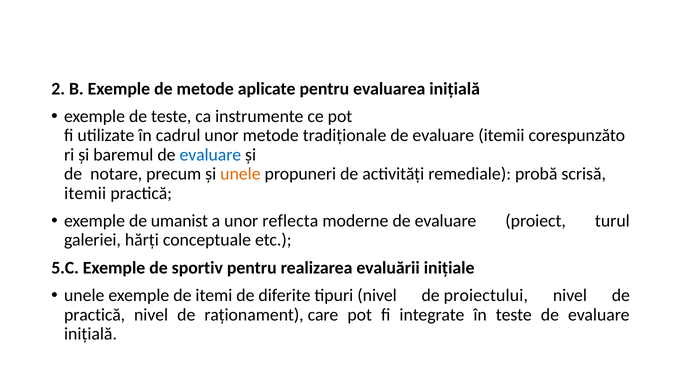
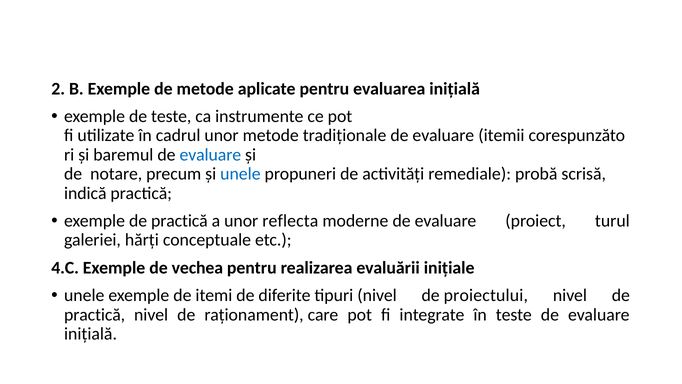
unele colour: orange -> blue (240, 174)
itemii: itemii -> indică (85, 193)
exemple de umanist: umanist -> practică (179, 221)
5.C: 5.C -> 4.C (65, 268)
sportiv: sportiv -> vechea (197, 268)
